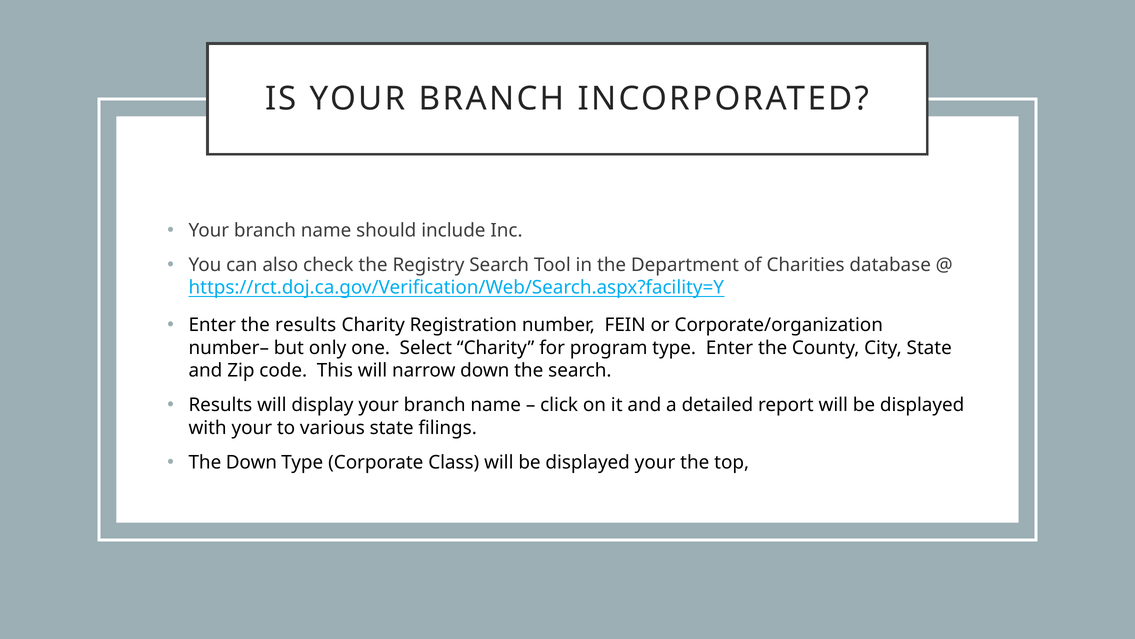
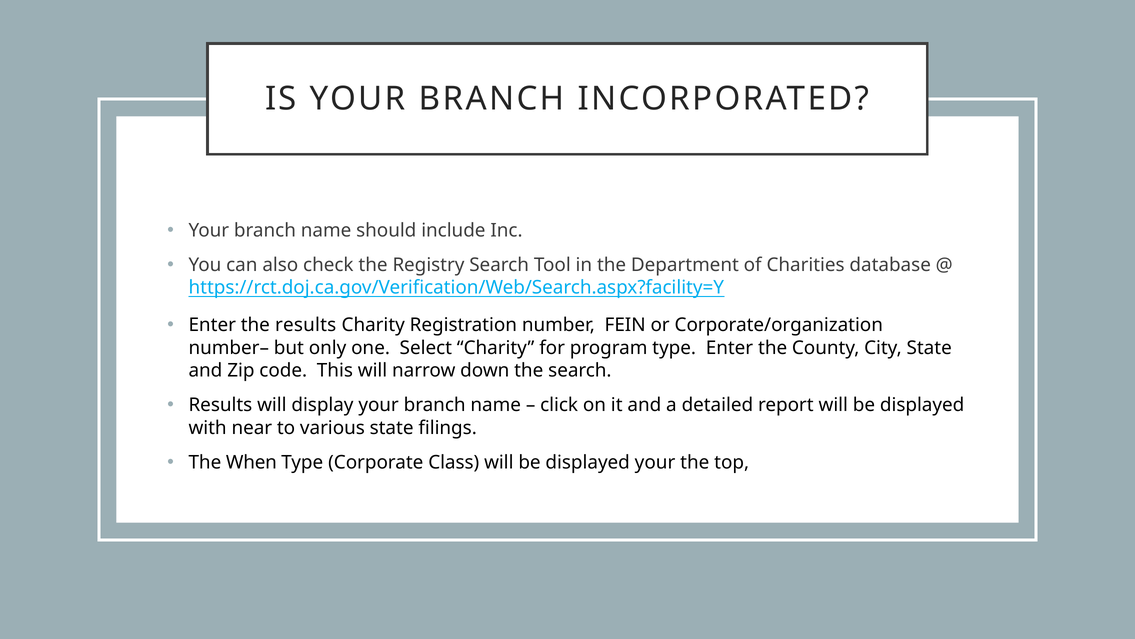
with your: your -> near (252, 428)
The Down: Down -> When (251, 462)
